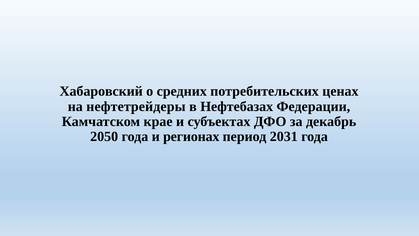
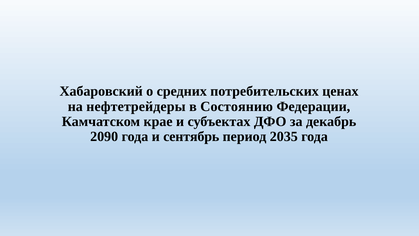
Нефтебазах: Нефтебазах -> Состоянию (237, 106)
2050: 2050 -> 2090 (104, 137)
регионах: регионах -> сентябрь (191, 137)
2031: 2031 -> 2035 (284, 137)
